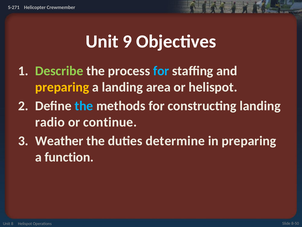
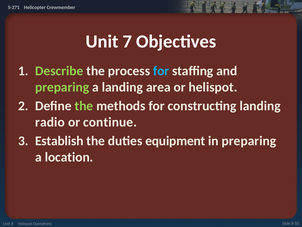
9: 9 -> 7 (127, 42)
preparing colour: yellow -> light green (62, 87)
the colour: light blue -> light green (84, 106)
Weather: Weather -> Establish (59, 141)
determine: determine -> equipment (175, 141)
function: function -> location (69, 157)
